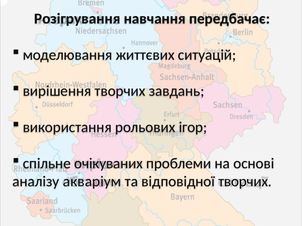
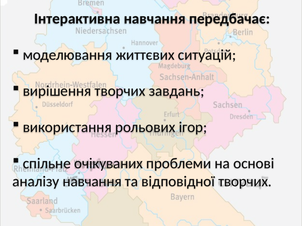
Розігрування: Розігрування -> Інтерактивна (77, 19)
аналізу акваріум: акваріум -> навчання (92, 182)
